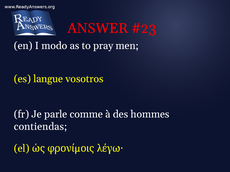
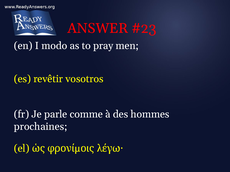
langue: langue -> revêtir (48, 79)
contiendas: contiendas -> prochaines (41, 127)
